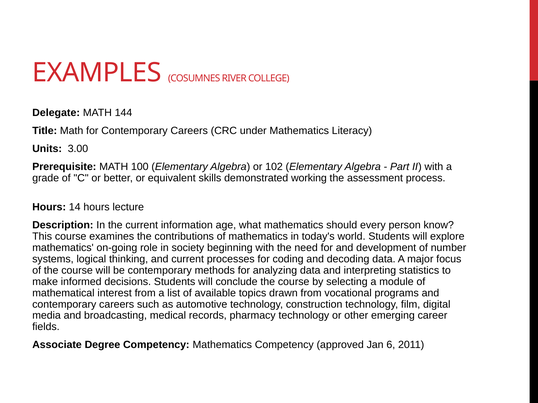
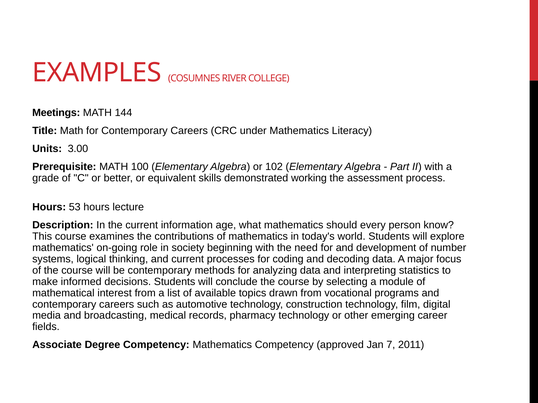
Delegate: Delegate -> Meetings (56, 113)
14: 14 -> 53 (75, 207)
6: 6 -> 7 (391, 345)
